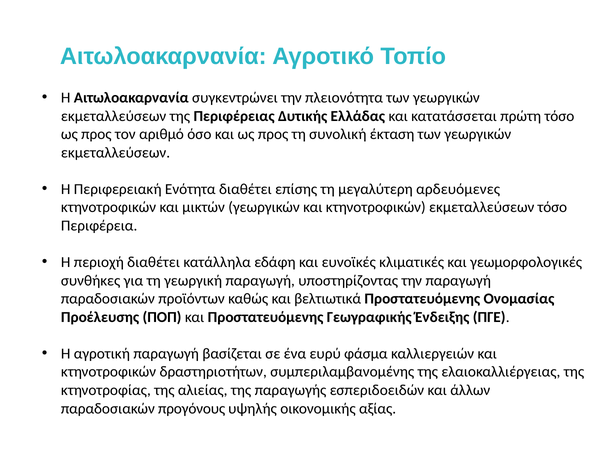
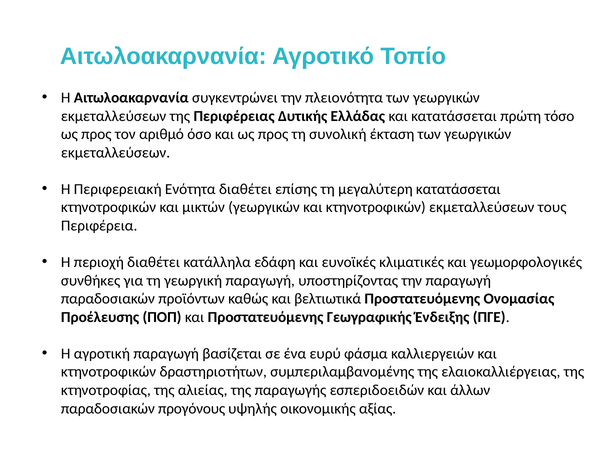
μεγαλύτερη αρδευόμενες: αρδευόμενες -> κατατάσσεται (458, 189)
εκμεταλλεύσεων τόσο: τόσο -> τους (552, 207)
